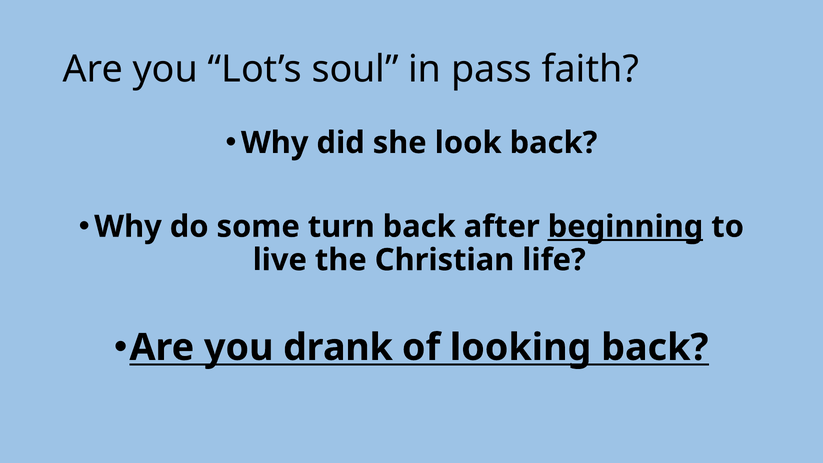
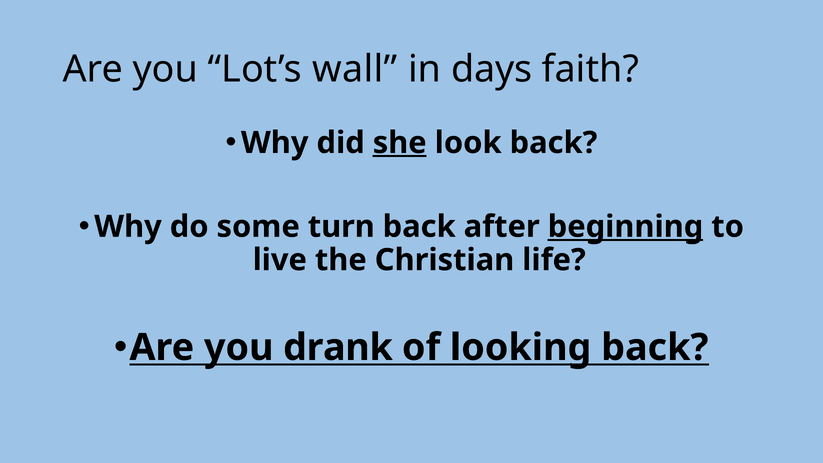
soul: soul -> wall (355, 69)
pass: pass -> days (492, 69)
she underline: none -> present (400, 143)
